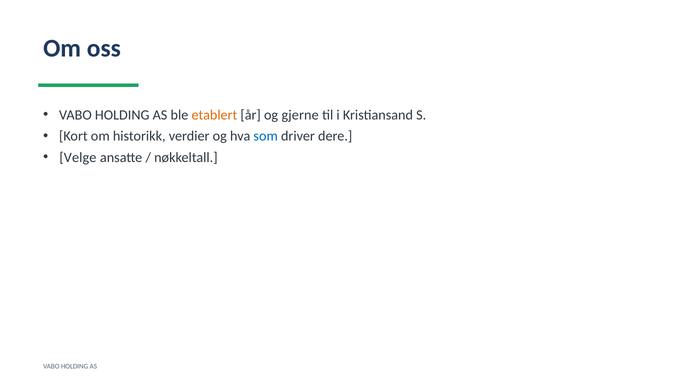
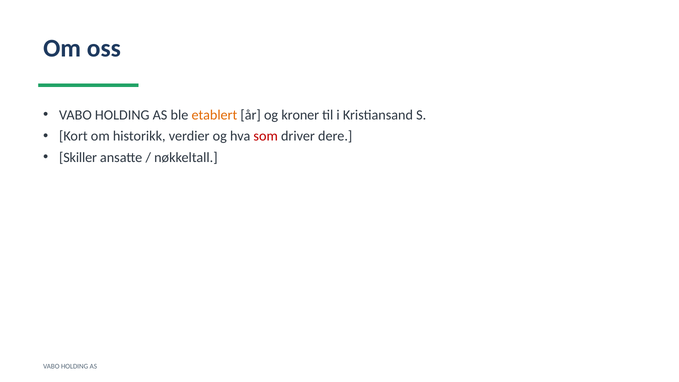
gjerne: gjerne -> kroner (300, 115)
som colour: blue -> red (266, 136)
Velge: Velge -> Skiller (78, 157)
